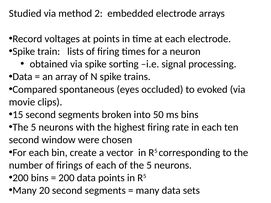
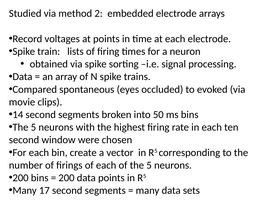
15: 15 -> 14 (18, 115)
20: 20 -> 17 (44, 191)
